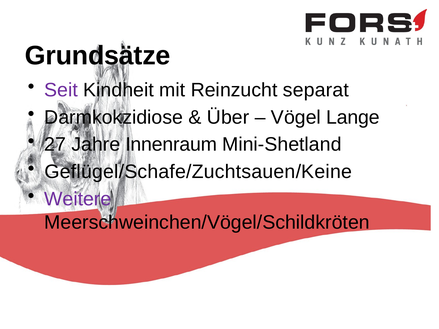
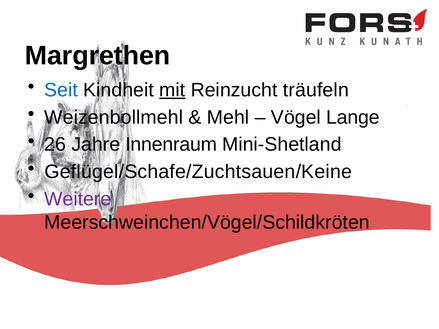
Grundsätze: Grundsätze -> Margrethen (98, 56)
Seit colour: purple -> blue (61, 90)
mit underline: none -> present (172, 90)
separat: separat -> träufeln (316, 90)
Darmkokzidiose: Darmkokzidiose -> Weizenbollmehl (114, 117)
Über: Über -> Mehl (228, 117)
27: 27 -> 26 (55, 145)
